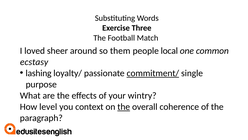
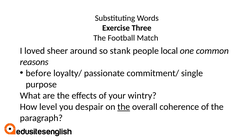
them: them -> stank (120, 51)
ecstasy: ecstasy -> reasons (34, 62)
lashing: lashing -> before (38, 73)
commitment/ underline: present -> none (153, 73)
context: context -> despair (89, 106)
